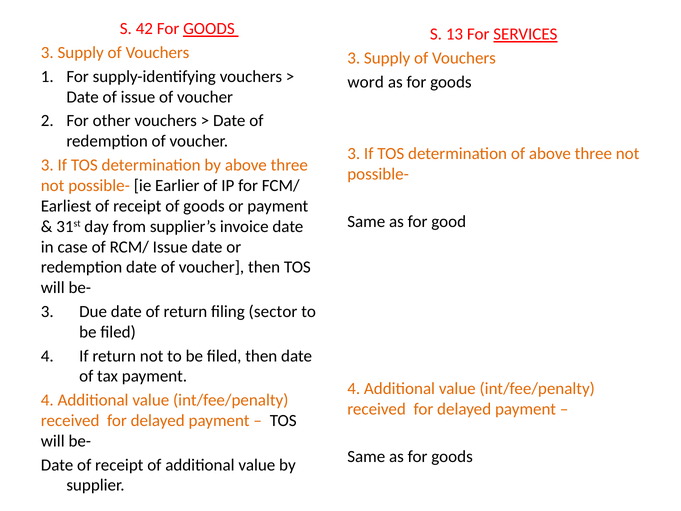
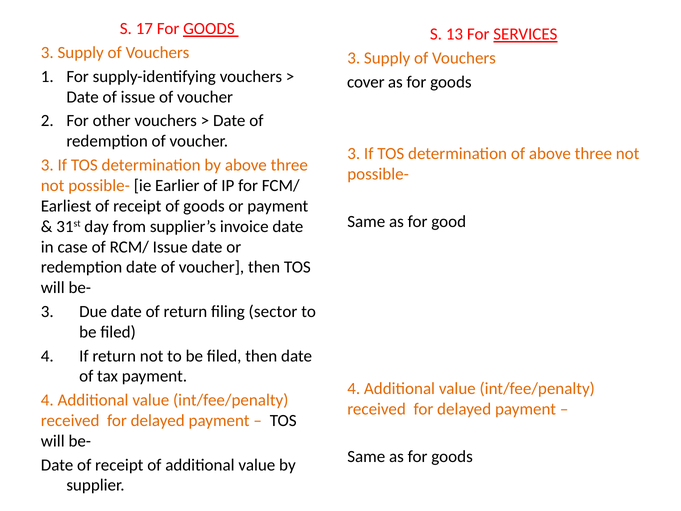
42: 42 -> 17 (144, 29)
word: word -> cover (366, 82)
